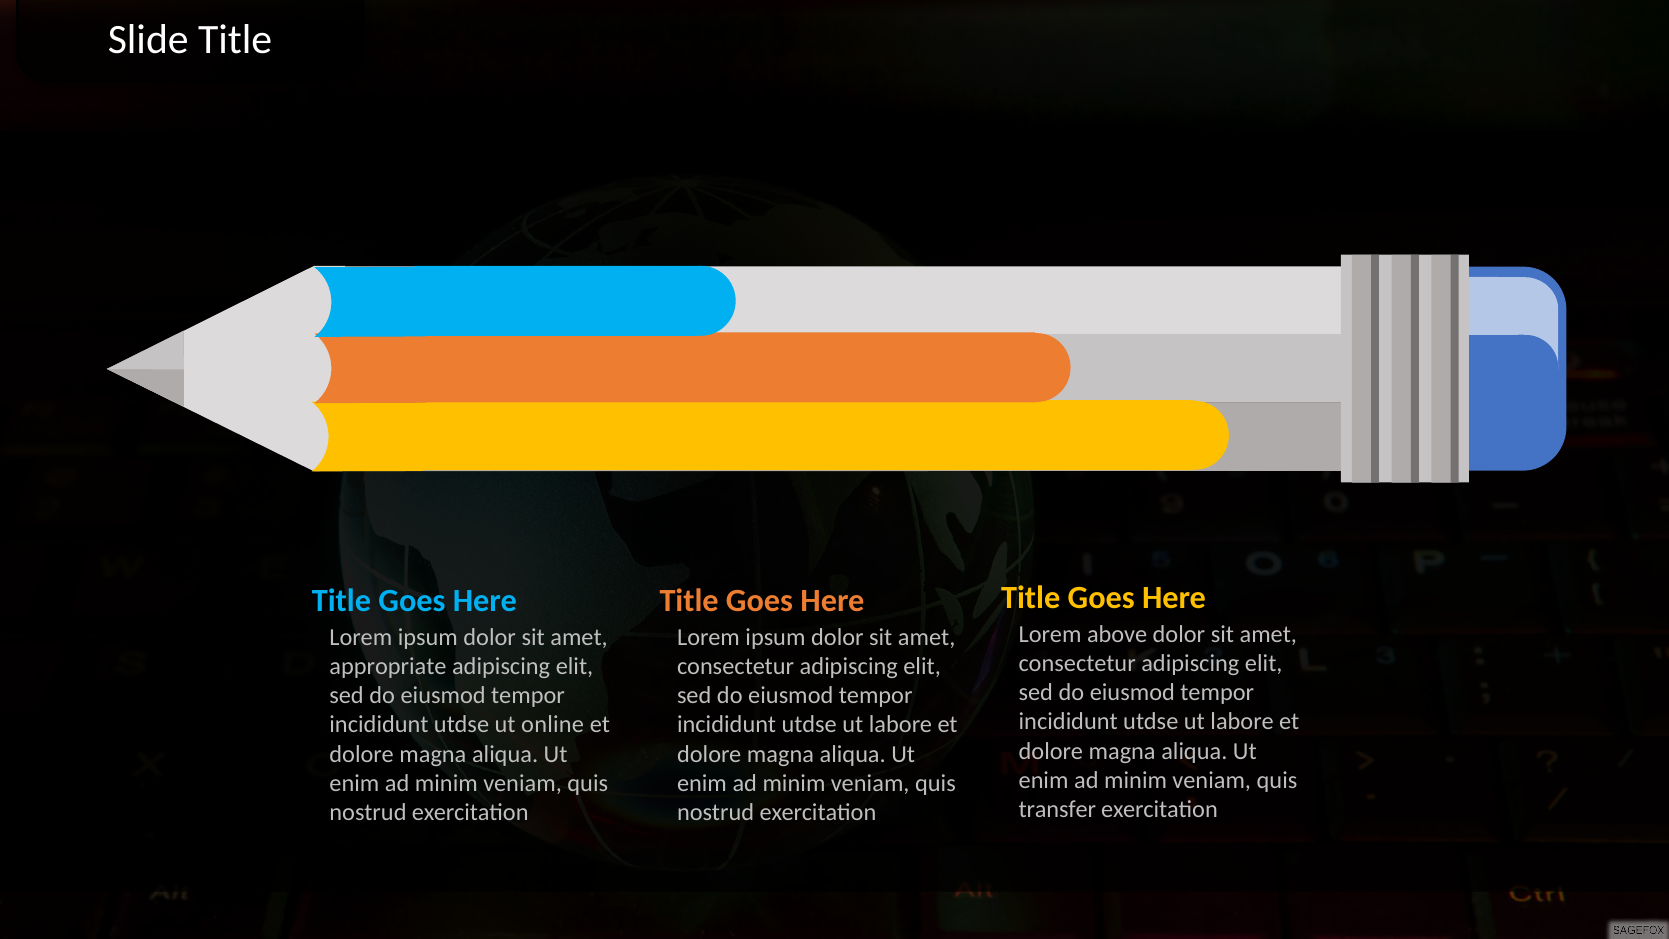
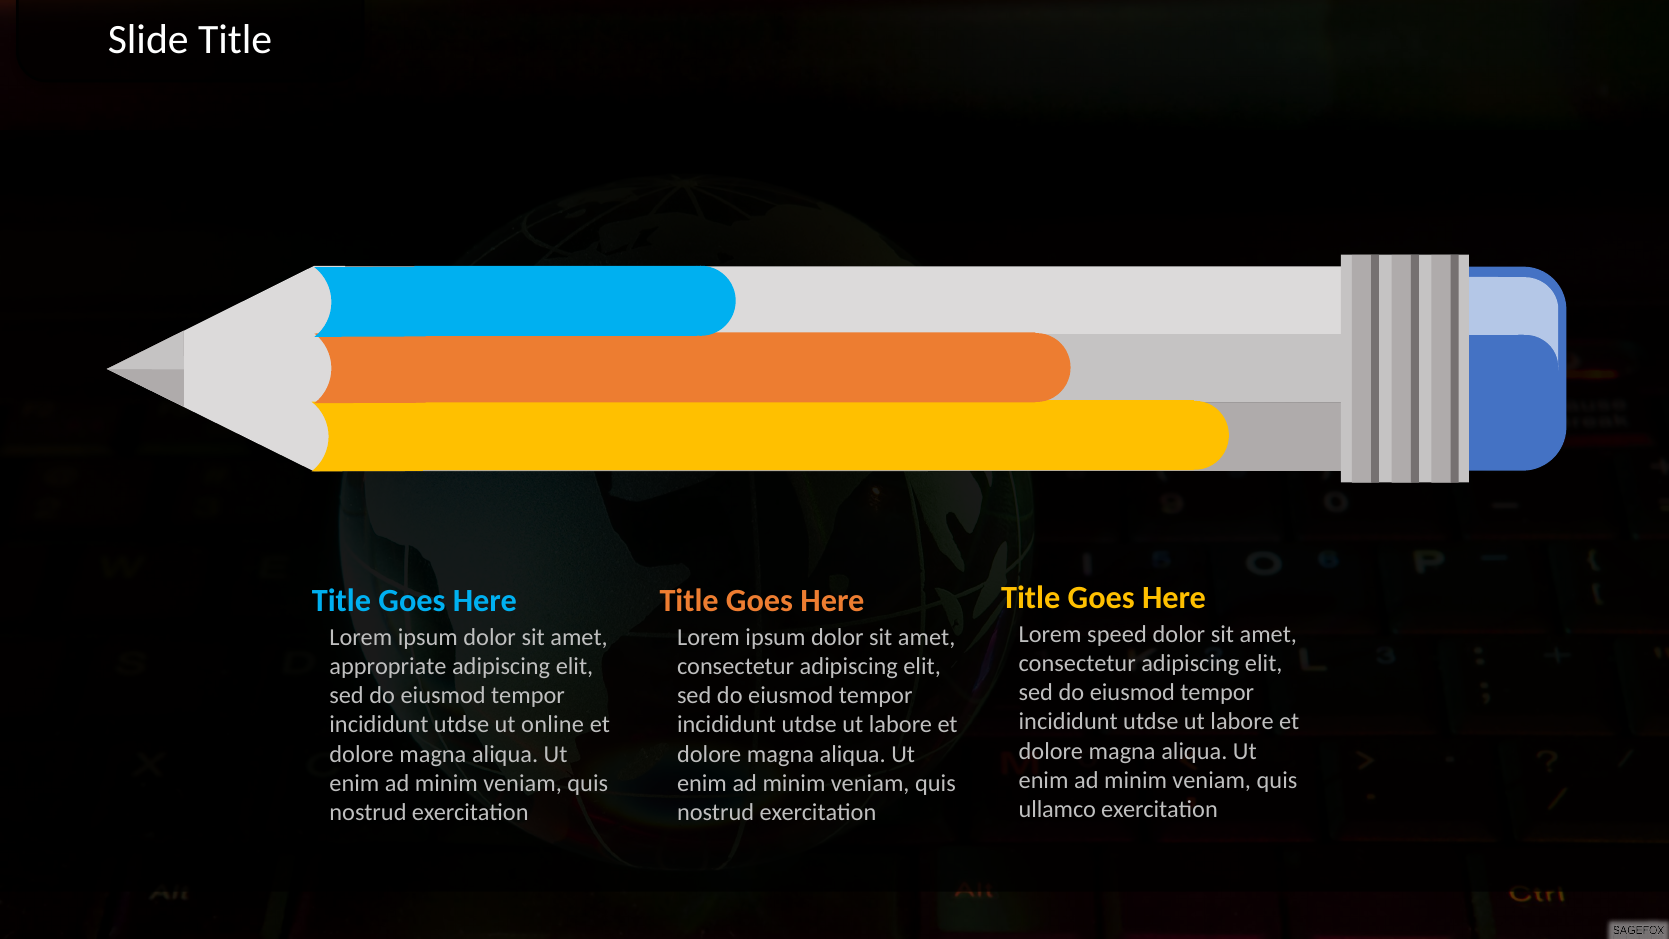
above: above -> speed (1117, 634)
transfer: transfer -> ullamco (1057, 809)
